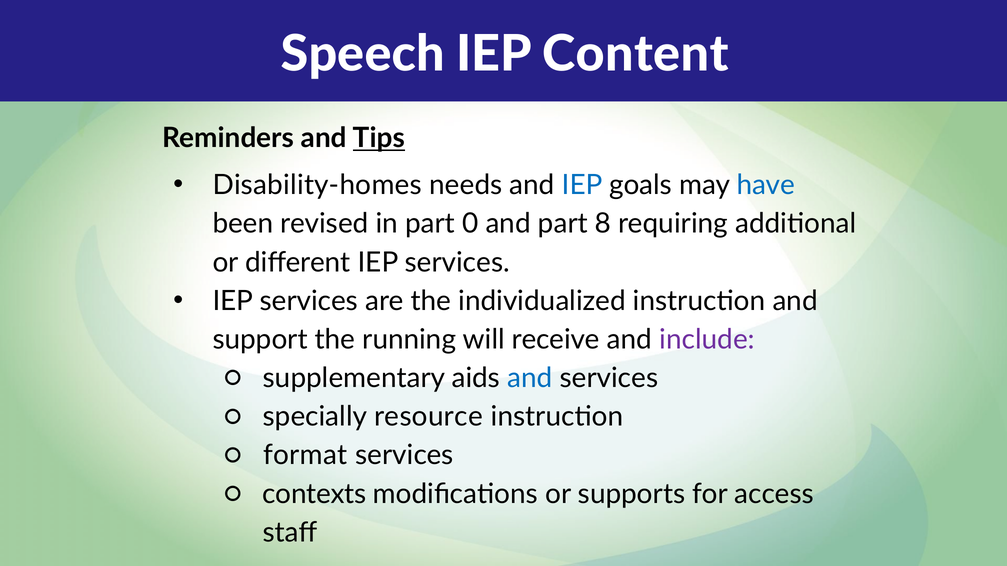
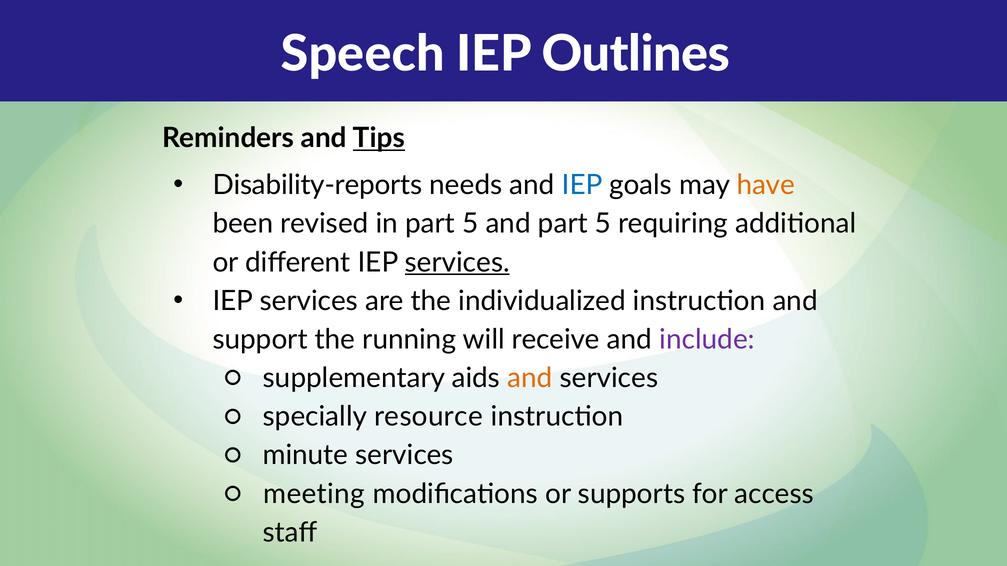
Content: Content -> Outlines (636, 54)
Disability-homes: Disability-homes -> Disability-reports (317, 185)
have colour: blue -> orange (766, 185)
in part 0: 0 -> 5 (470, 224)
and part 8: 8 -> 5 (603, 224)
services underline: none -> present (457, 262)
and colour: blue -> orange (530, 378)
format: format -> minute (305, 456)
contexts: contexts -> meeting (314, 494)
